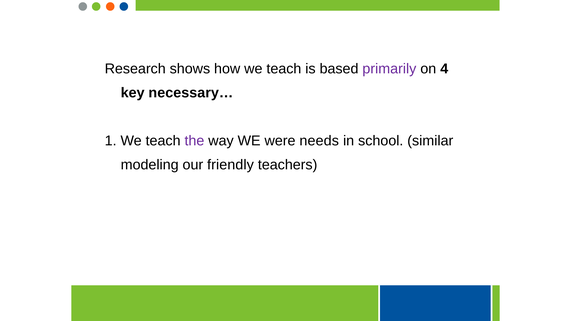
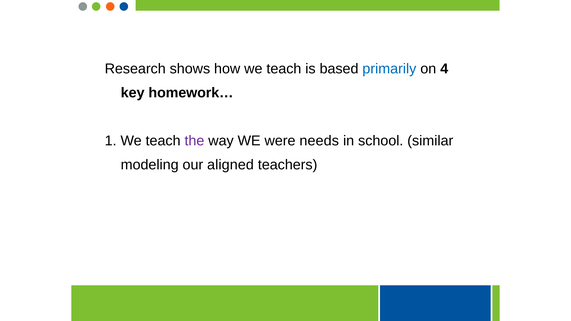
primarily colour: purple -> blue (389, 69)
necessary…: necessary… -> homework… (191, 93)
friendly: friendly -> aligned (230, 165)
